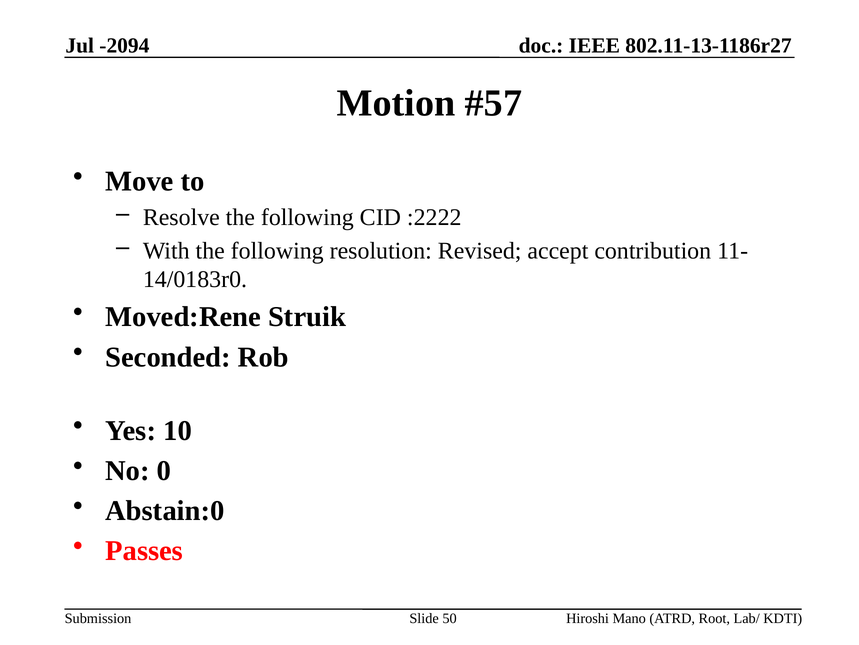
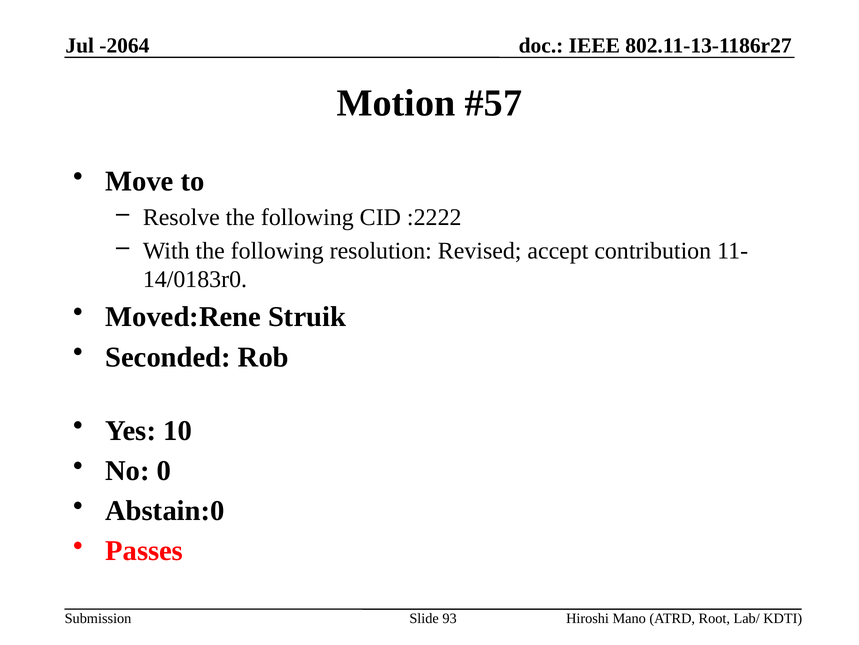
-2094: -2094 -> -2064 (124, 46)
50: 50 -> 93 (450, 618)
